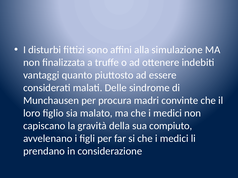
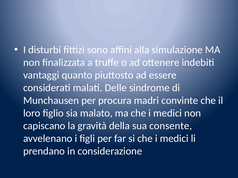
compiuto: compiuto -> consente (171, 126)
